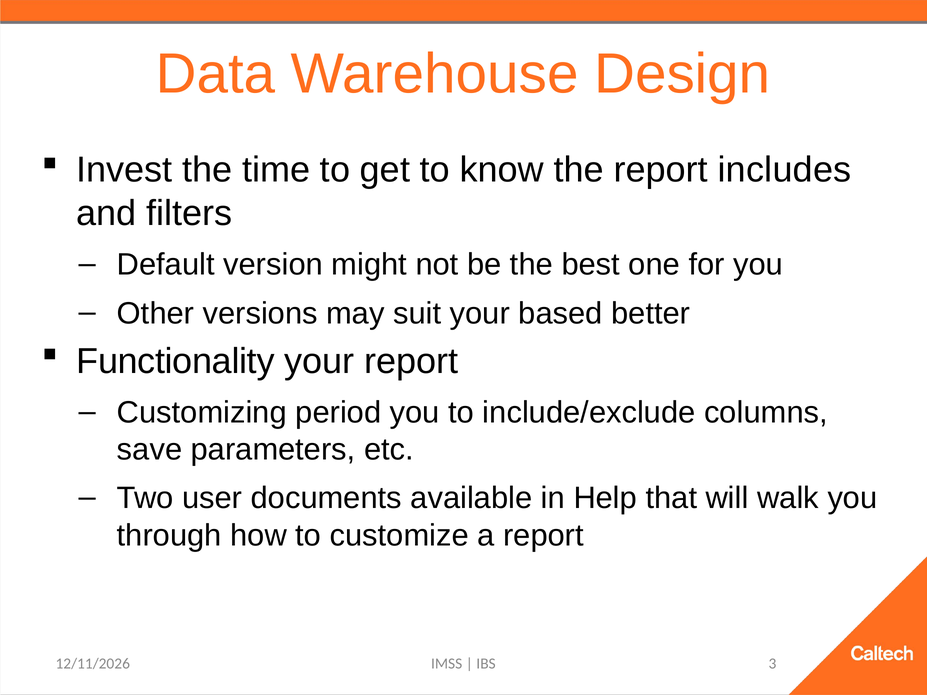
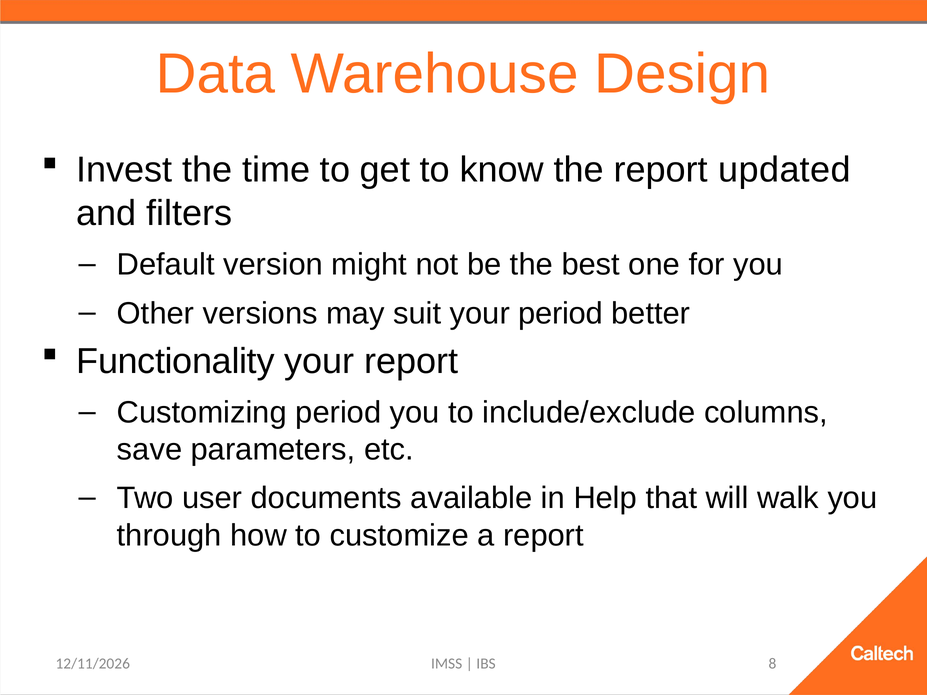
includes: includes -> updated (785, 170)
your based: based -> period (561, 313)
3: 3 -> 8 (773, 664)
